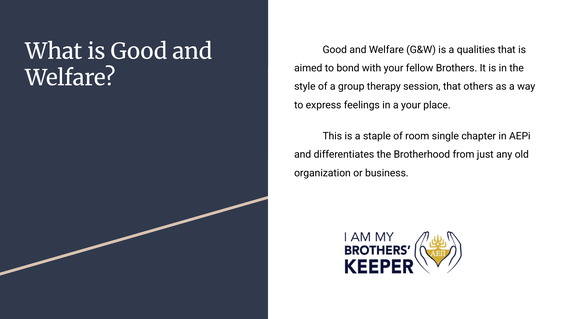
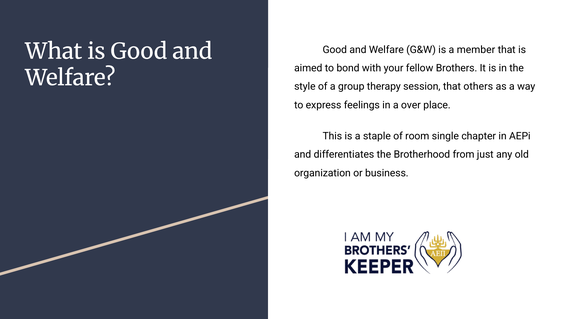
qualities: qualities -> member (476, 50)
a your: your -> over (411, 105)
